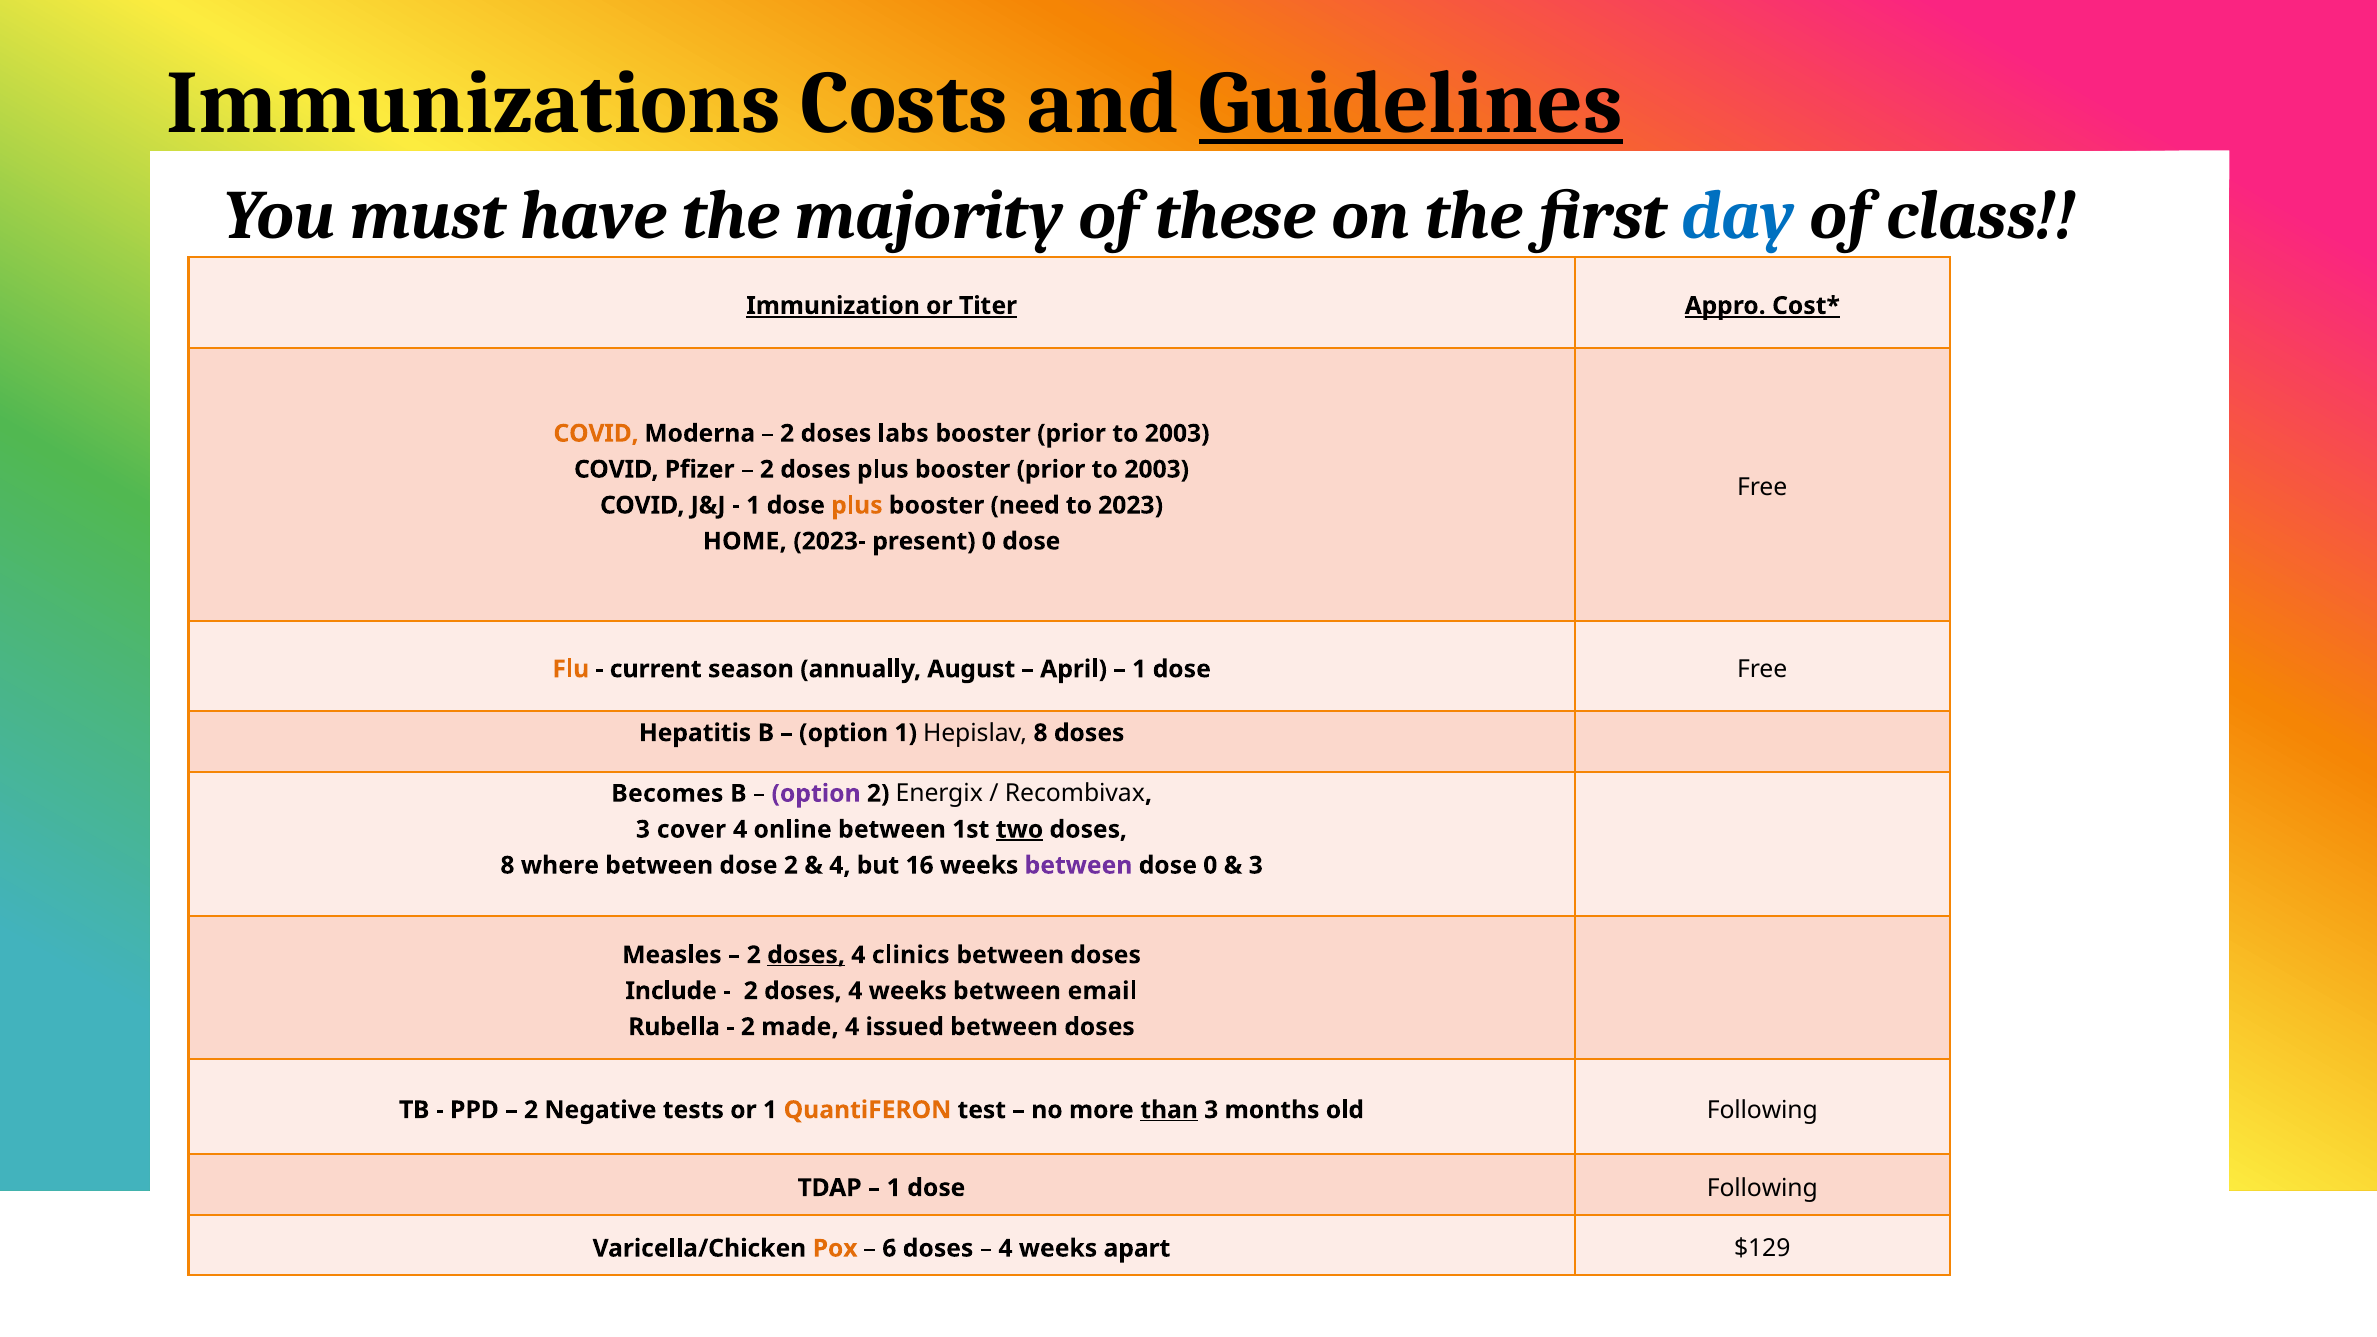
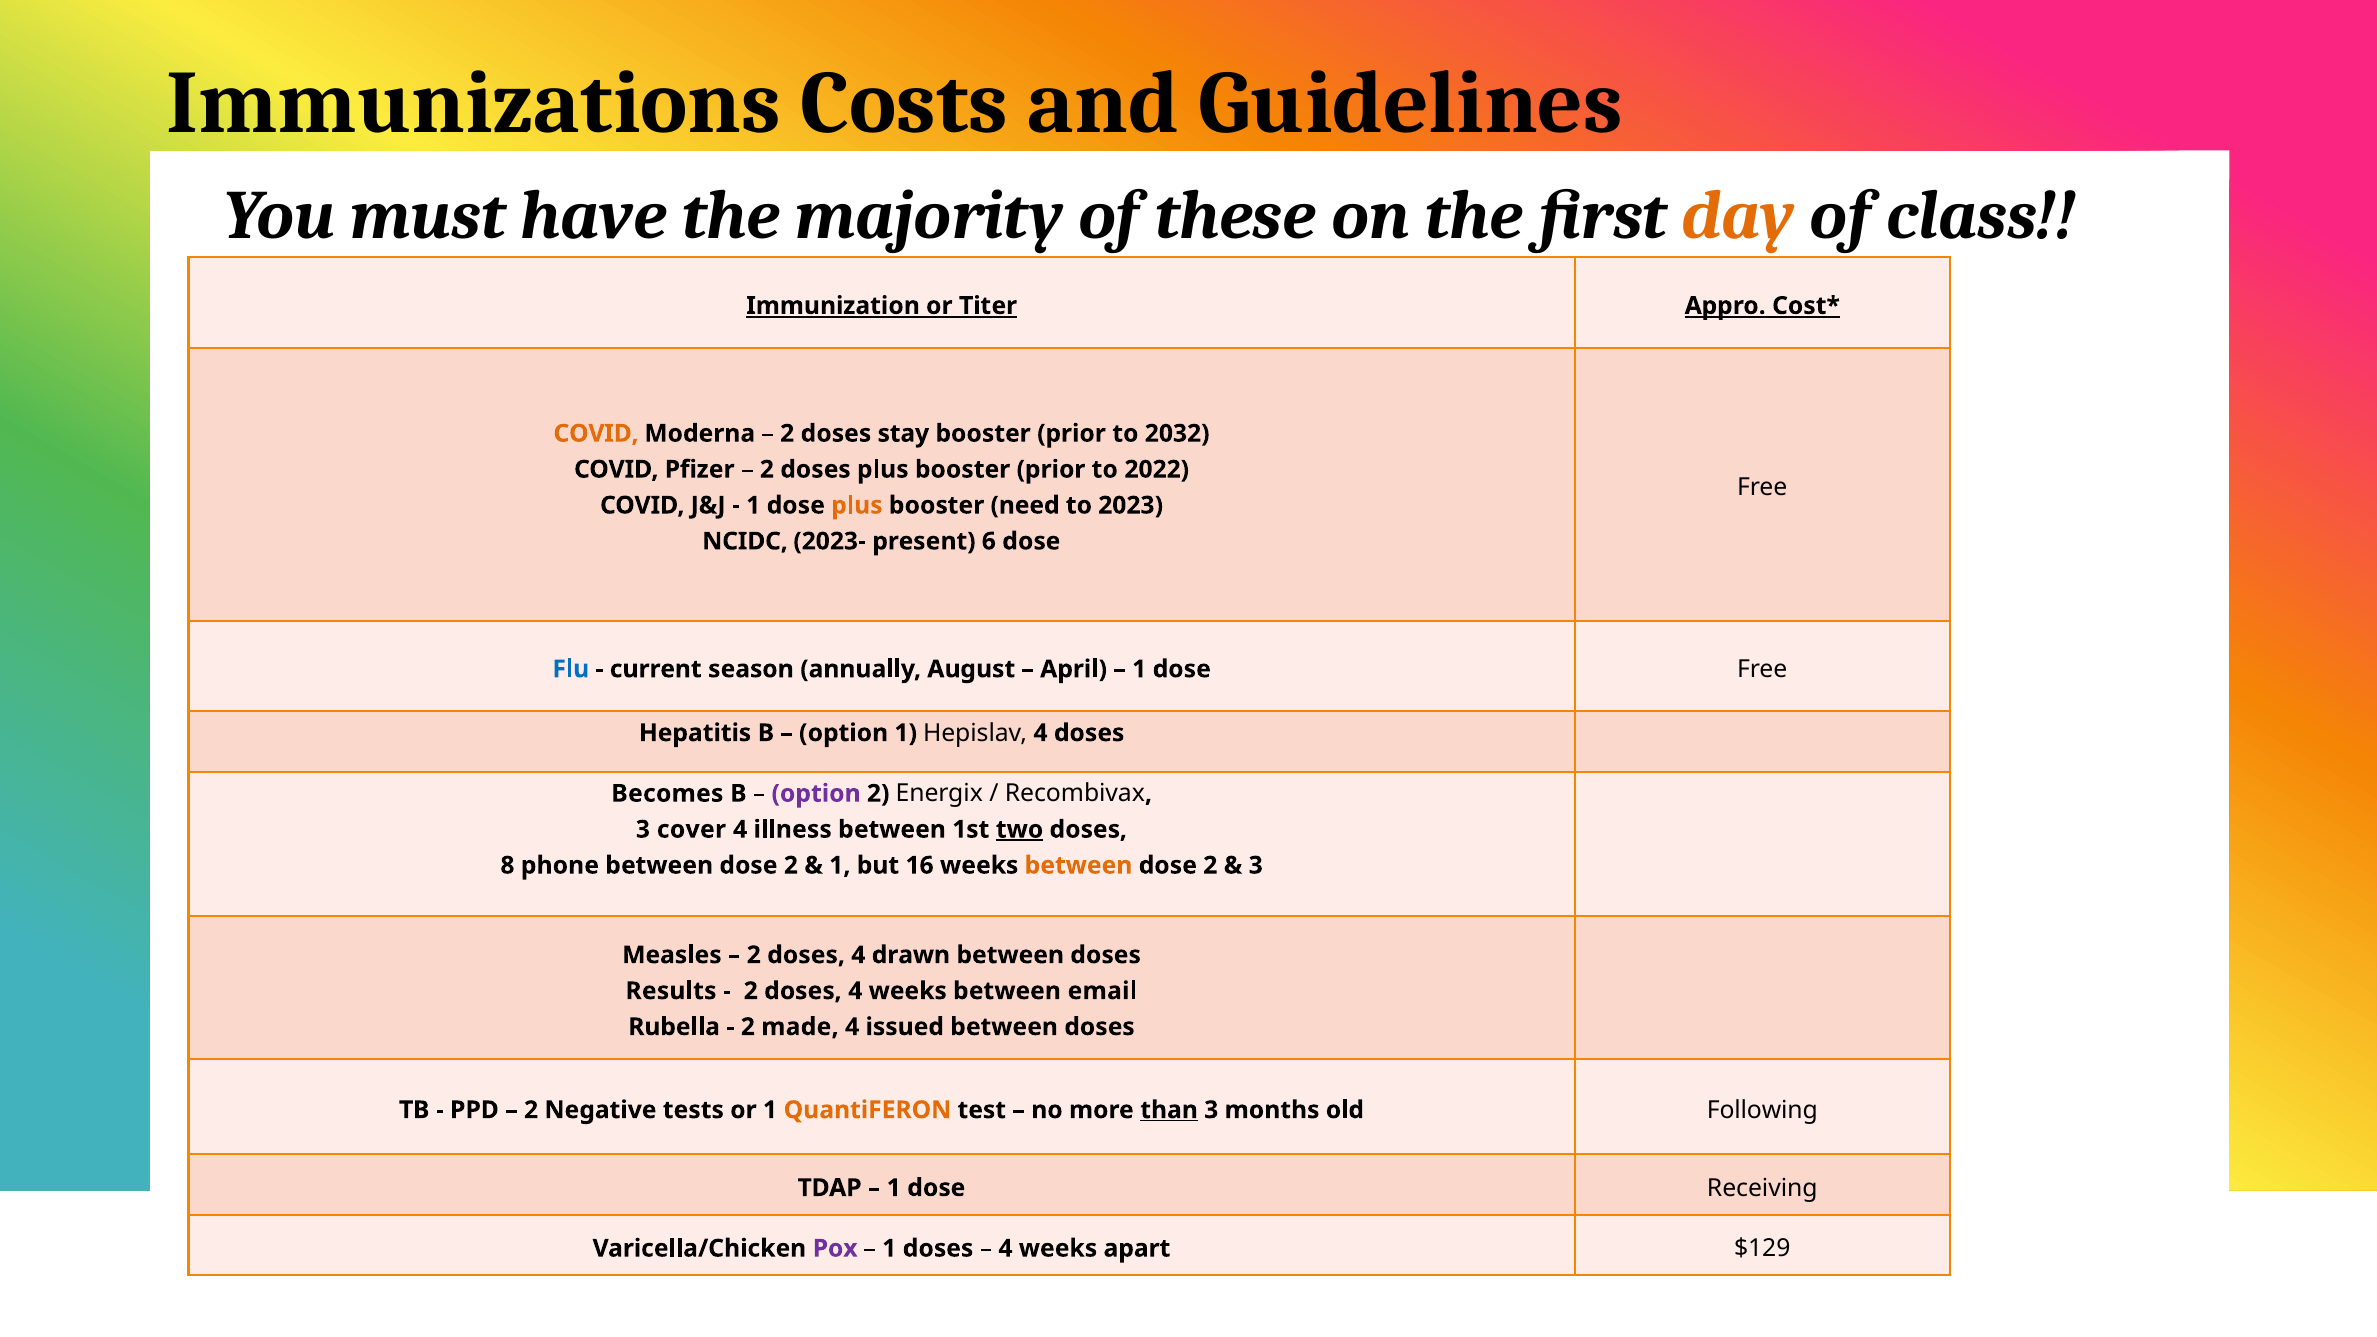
Guidelines underline: present -> none (1411, 103)
day colour: blue -> orange (1738, 216)
labs: labs -> stay (903, 434)
2003: 2003 -> 2032 (1177, 434)
2003: 2003 -> 2022 (1157, 469)
HOME: HOME -> NCIDC (745, 541)
present 0: 0 -> 6 (989, 541)
Flu colour: orange -> blue (571, 669)
Hepislav 8: 8 -> 4 (1041, 733)
online: online -> illness (793, 829)
where: where -> phone (560, 865)
4: 4 -> 1 (840, 865)
between colour: purple -> orange (1079, 865)
0: 0 -> 2 (1210, 865)
doses underline: present -> none (806, 955)
clinics: clinics -> drawn (911, 955)
Include: Include -> Results (671, 991)
dose Following: Following -> Receiving (1762, 1188)
Pox colour: orange -> purple (835, 1248)
6: 6 -> 1 (889, 1248)
